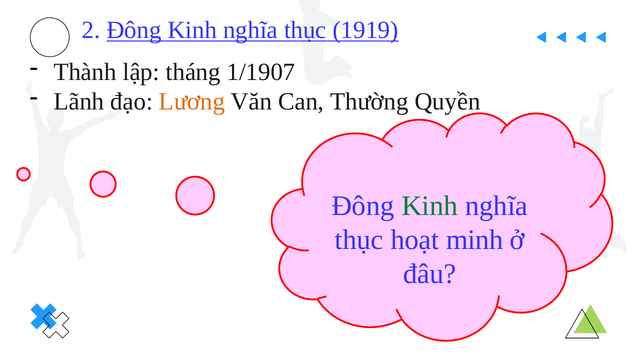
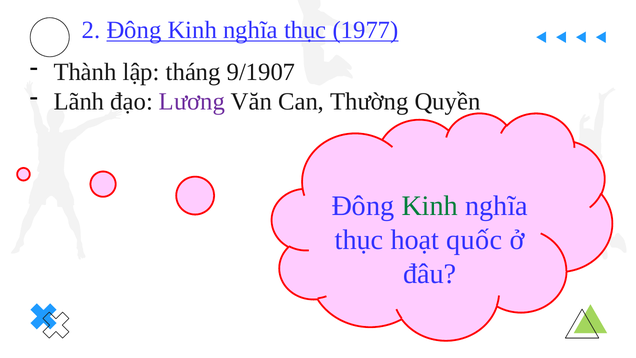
1919: 1919 -> 1977 (366, 30)
1/1907: 1/1907 -> 9/1907 (261, 72)
Lương colour: orange -> purple (192, 102)
minh: minh -> quốc (474, 240)
